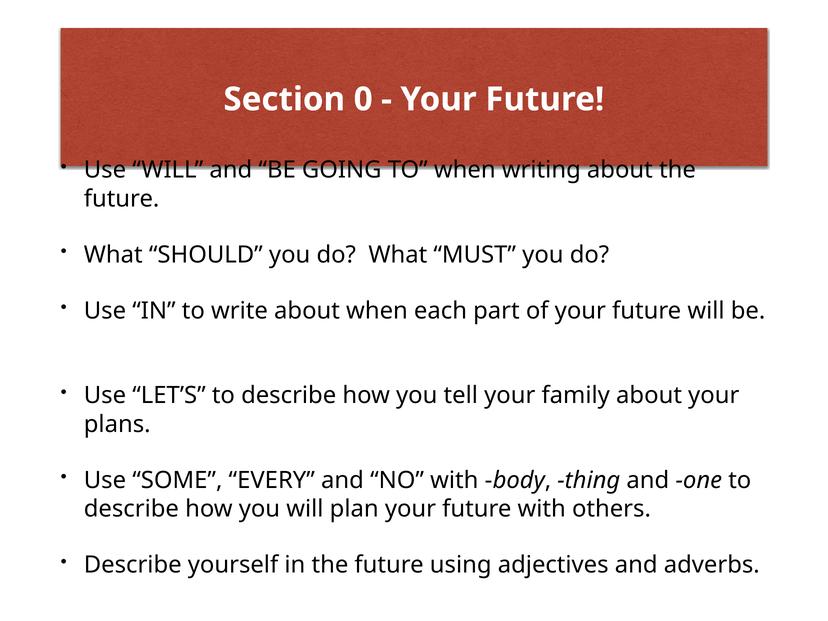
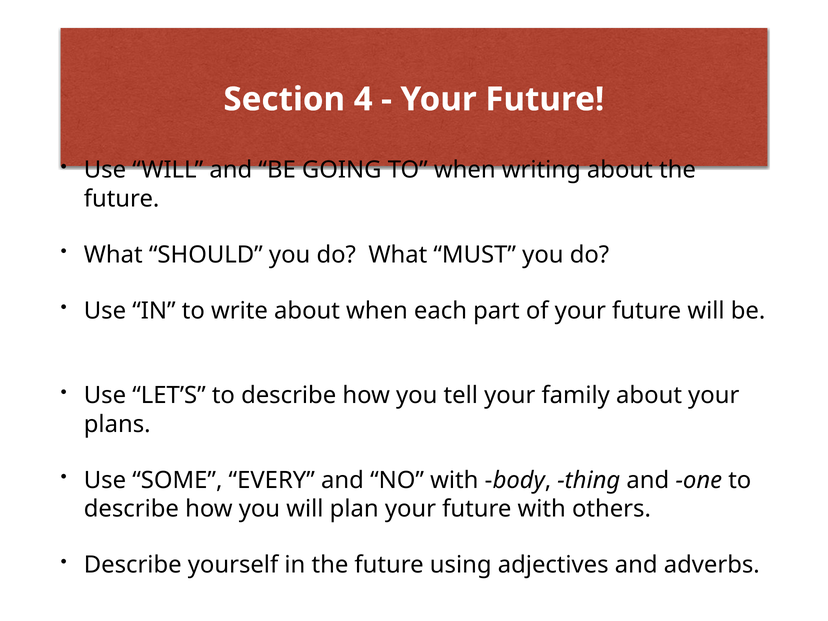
0: 0 -> 4 (363, 99)
